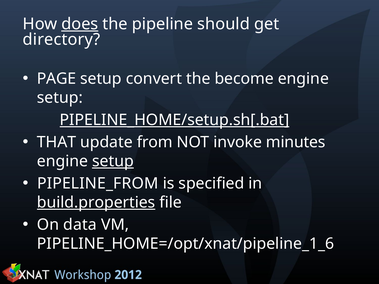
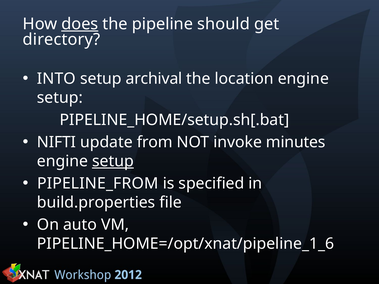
PAGE: PAGE -> INTO (56, 79)
convert: convert -> archival (154, 79)
become: become -> location (244, 79)
PIPELINE_HOME/setup.sh[.bat underline: present -> none (174, 120)
THAT: THAT -> NIFTI (57, 142)
build.properties underline: present -> none (96, 203)
data: data -> auto (80, 225)
